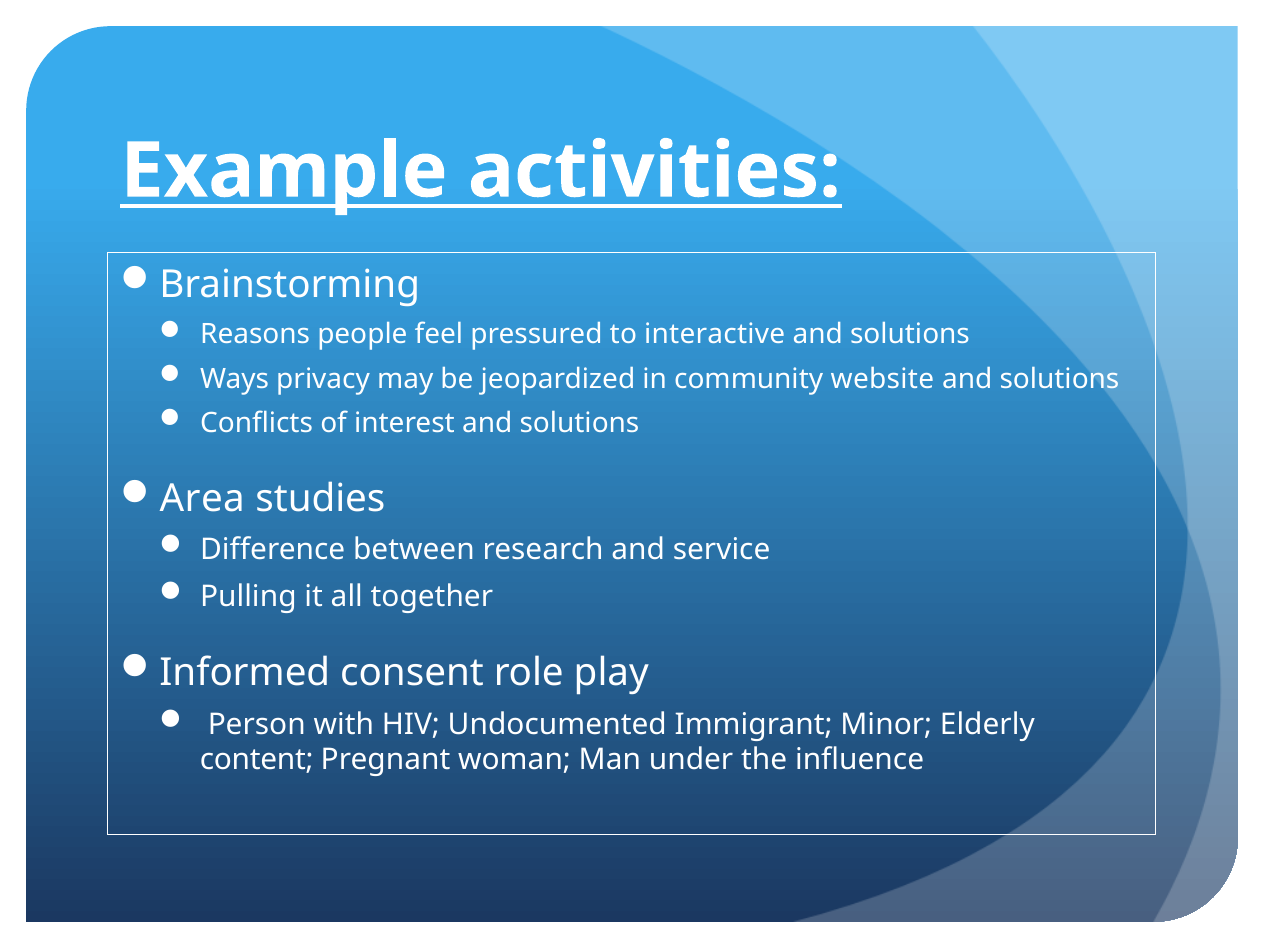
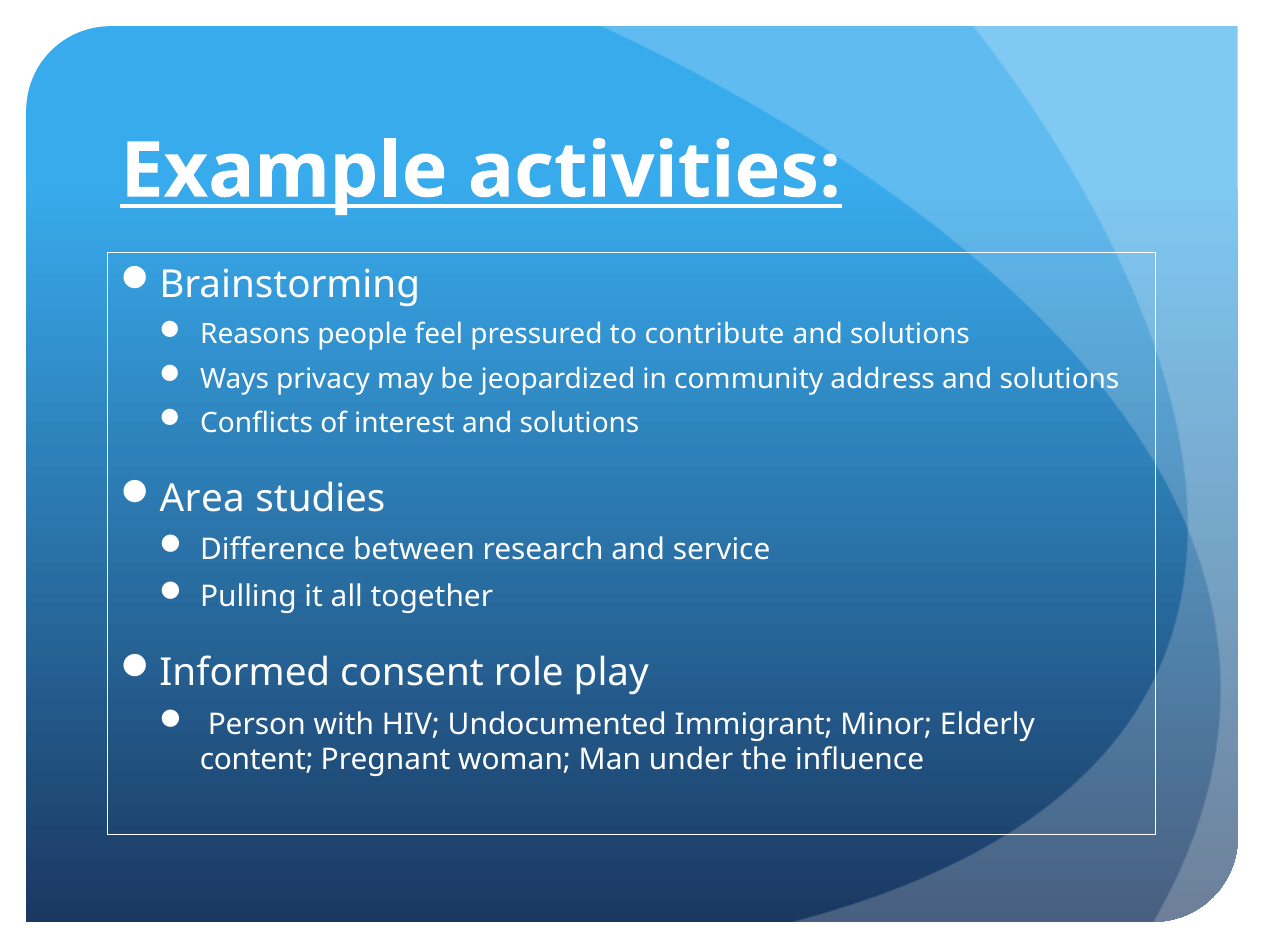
interactive: interactive -> contribute (715, 335)
website: website -> address (883, 379)
